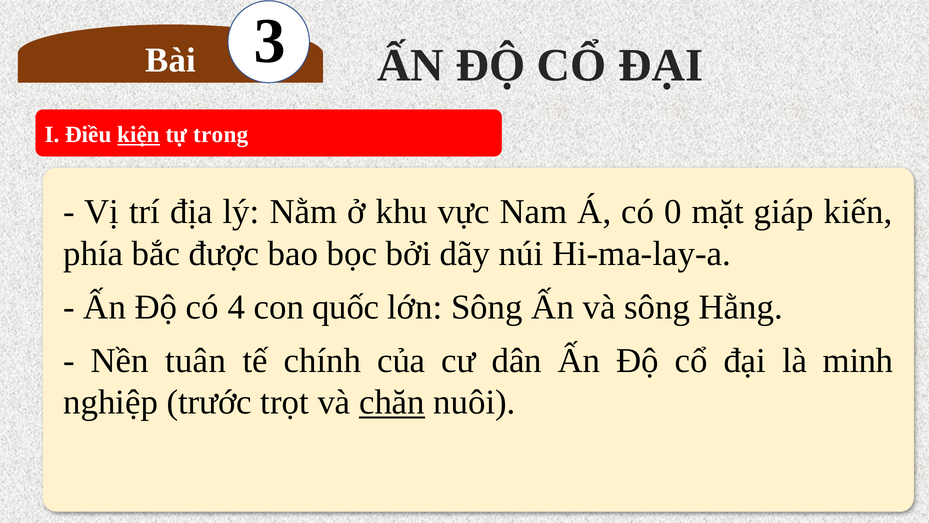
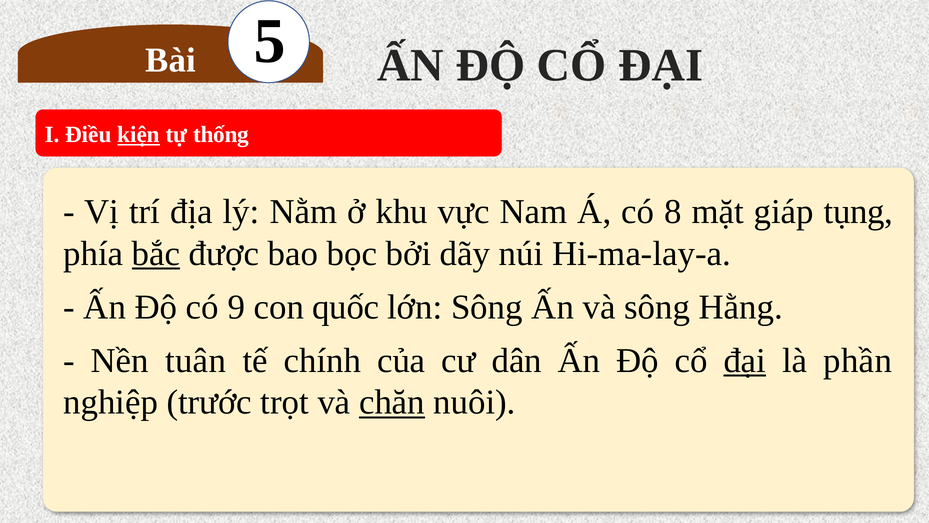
3: 3 -> 5 (270, 41)
trong: trong -> thống (221, 134)
0: 0 -> 8 (673, 212)
kiến: kiến -> tụng (858, 212)
bắc underline: none -> present (156, 253)
4: 4 -> 9 (236, 307)
đại underline: none -> present (745, 360)
minh: minh -> phần (858, 360)
